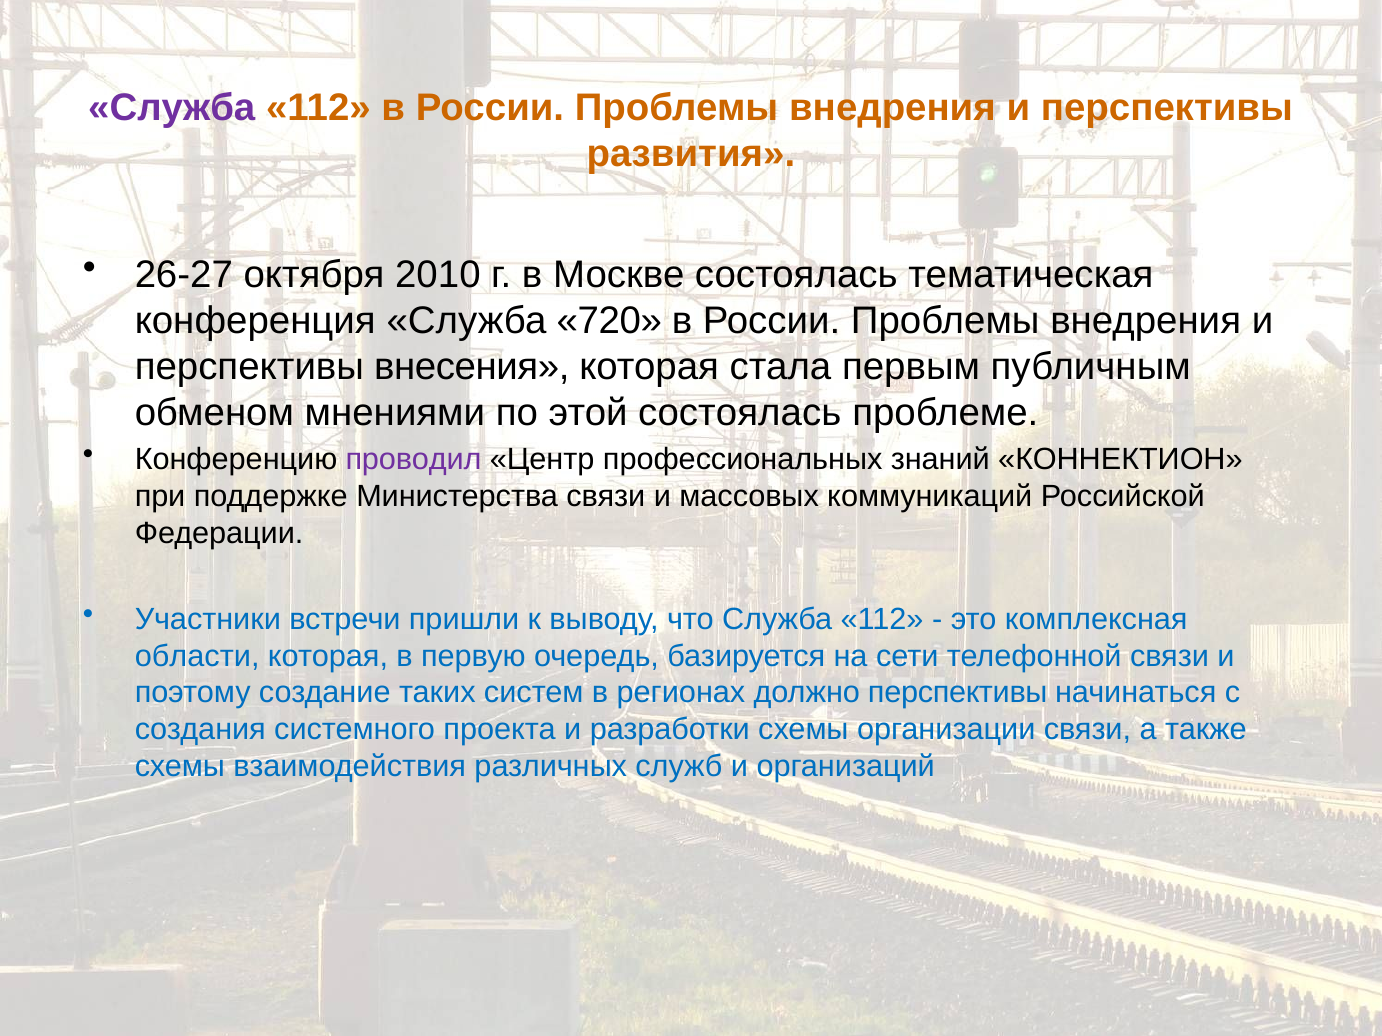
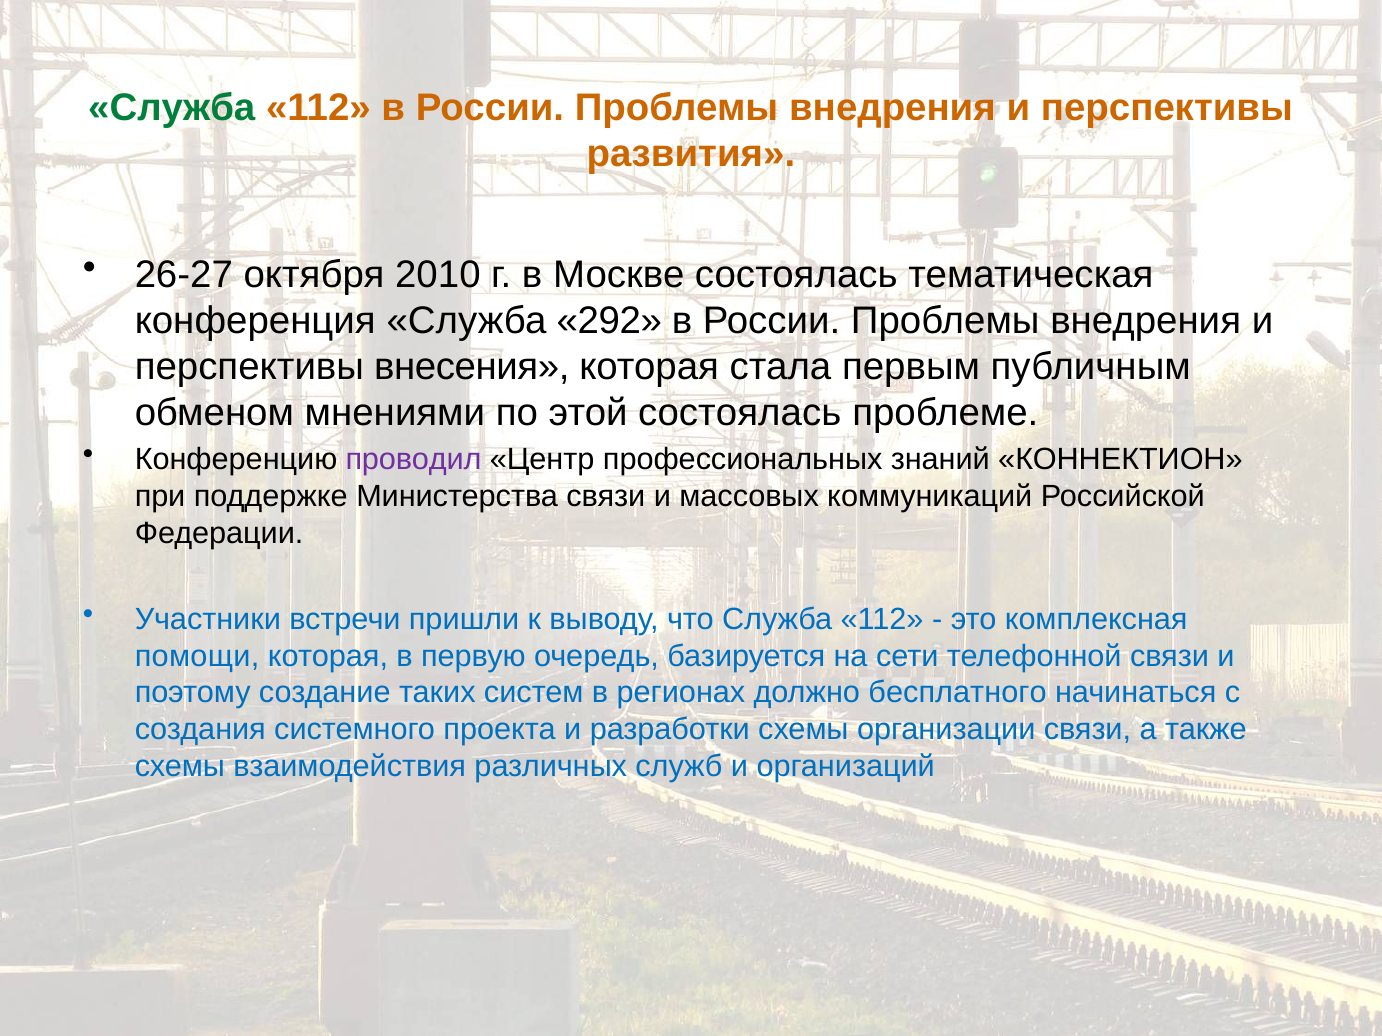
Служба colour: purple -> green (172, 108)
720: 720 -> 292 (609, 321)
области: области -> помощи (197, 656)
должно перспективы: перспективы -> бесплатного (958, 693)
